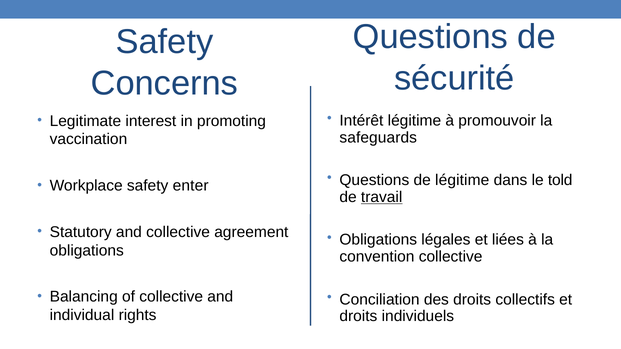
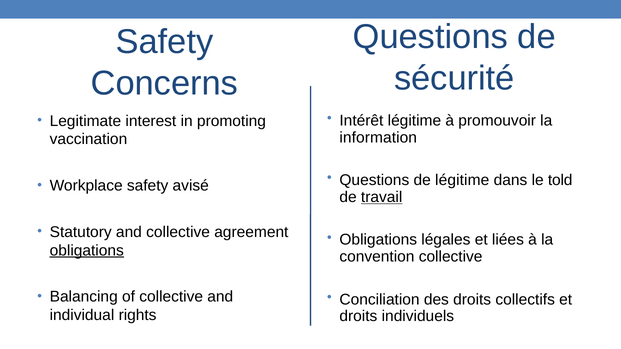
safeguards: safeguards -> information (378, 138)
enter: enter -> avisé (191, 186)
obligations underline: none -> present (87, 251)
